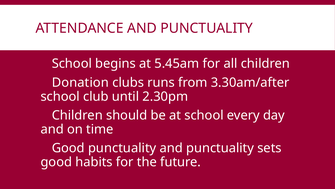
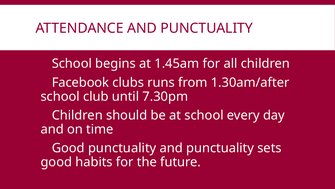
5.45am: 5.45am -> 1.45am (177, 63)
Donation: Donation -> Facebook (80, 82)
3.30am/after: 3.30am/after -> 1.30am/after (250, 82)
2.30pm: 2.30pm -> 7.30pm (165, 96)
